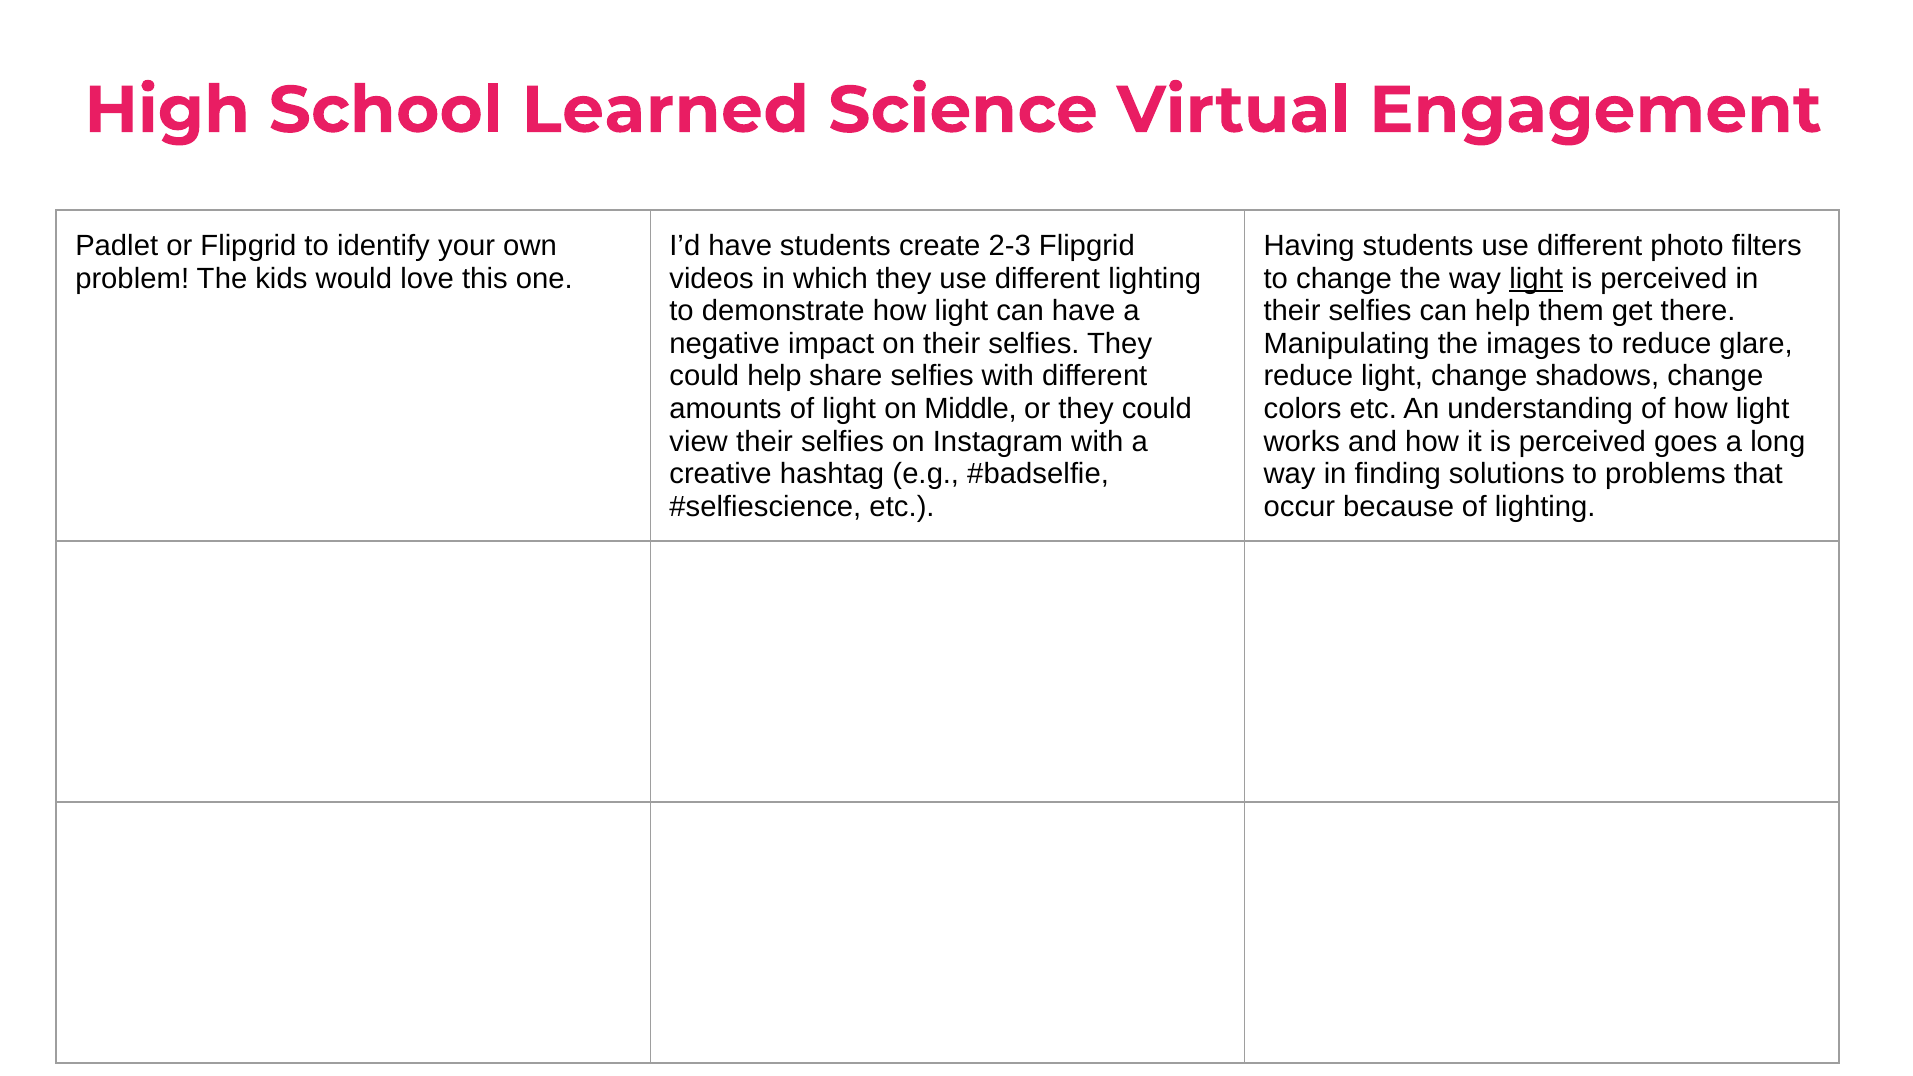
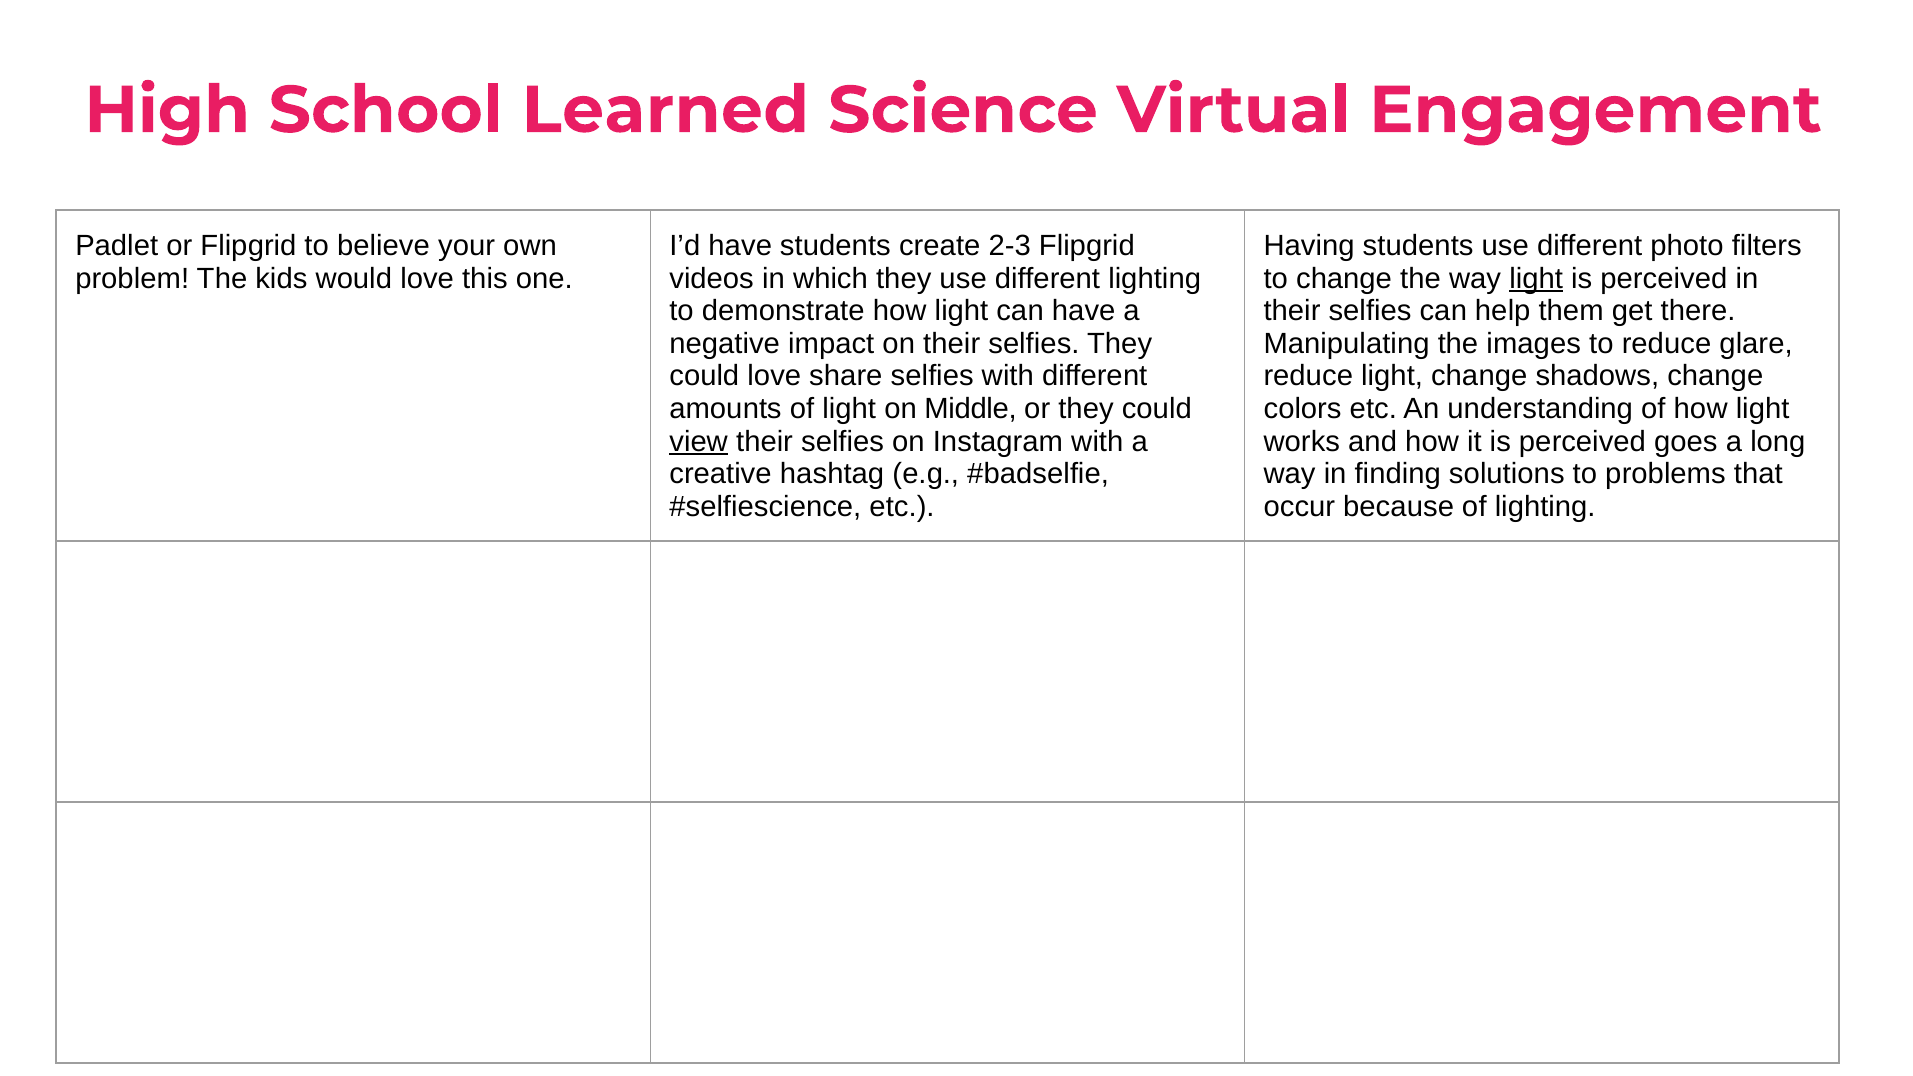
identify: identify -> believe (384, 246)
could help: help -> love (774, 376)
view underline: none -> present (699, 441)
